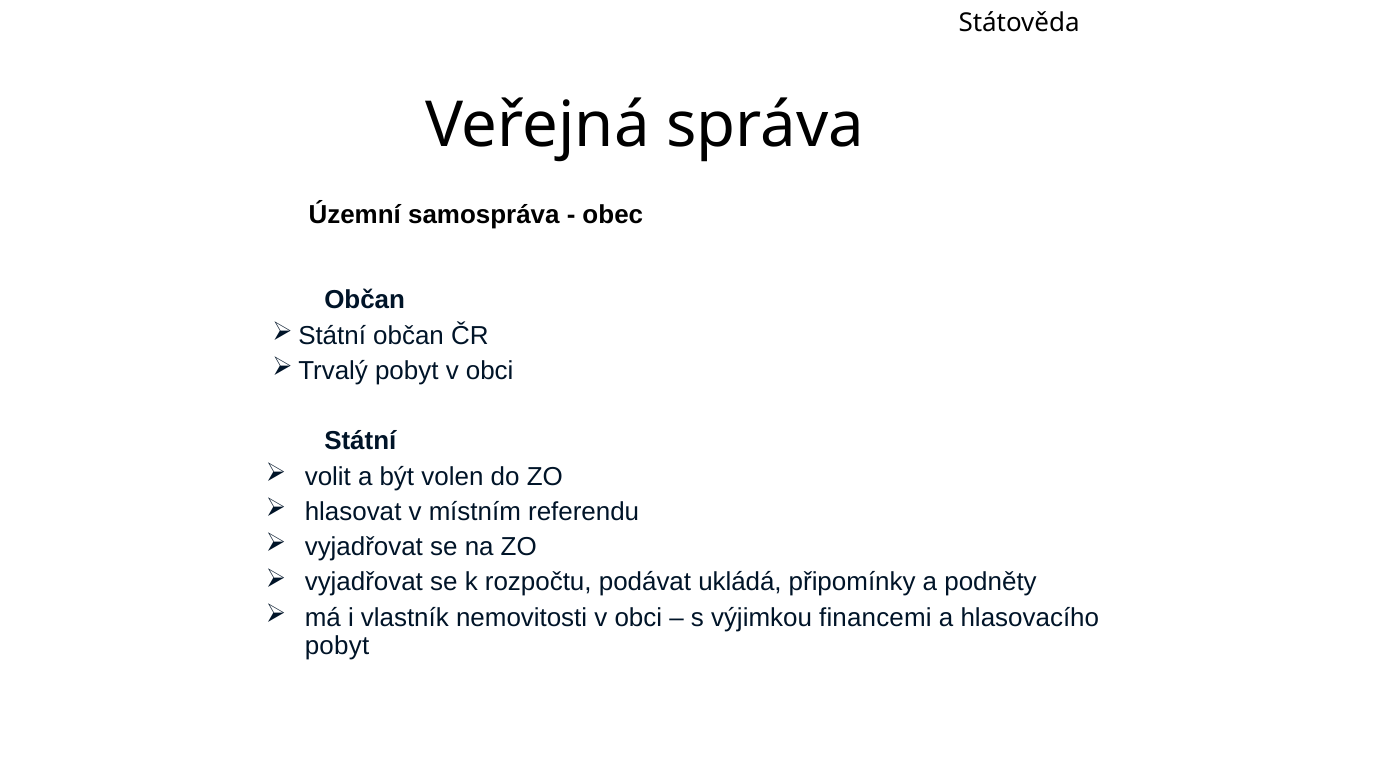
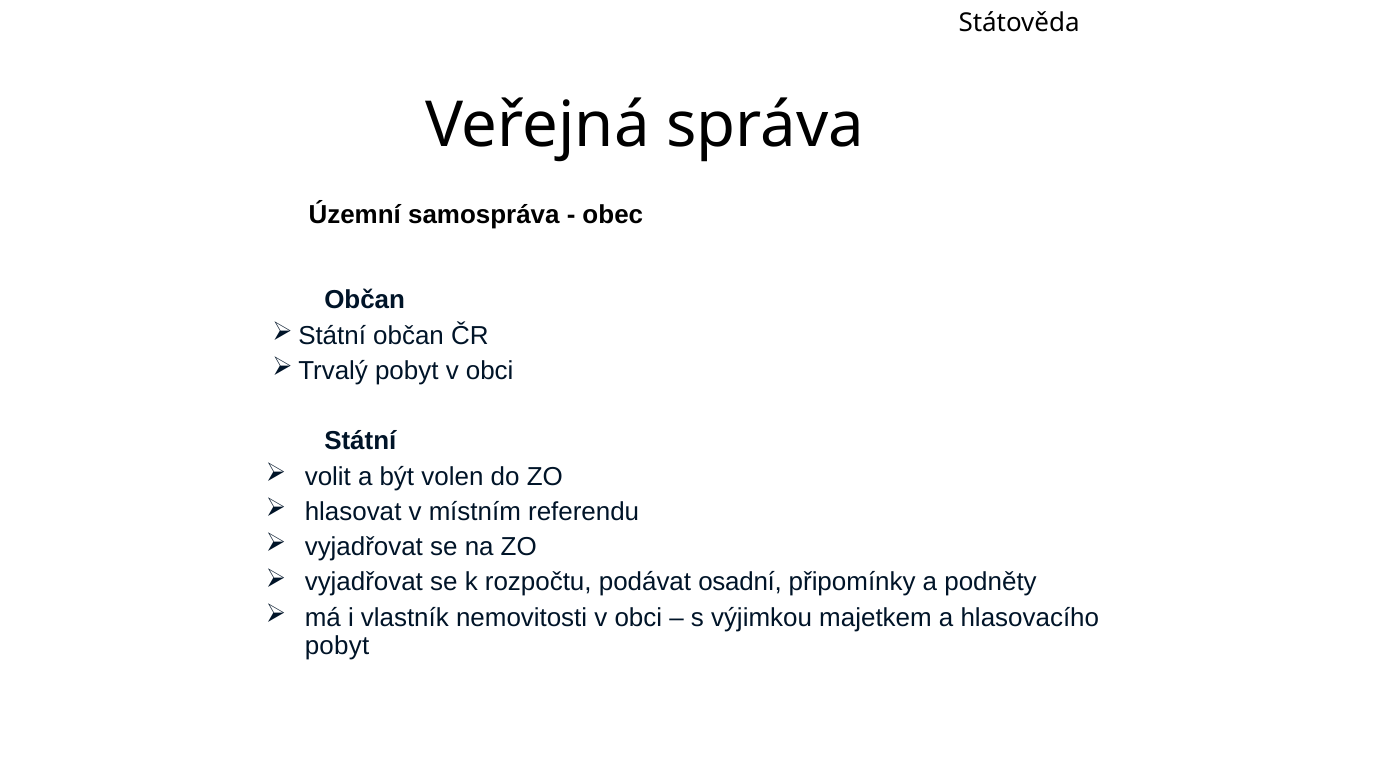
ukládá: ukládá -> osadní (740, 582)
financemi: financemi -> majetkem (875, 618)
